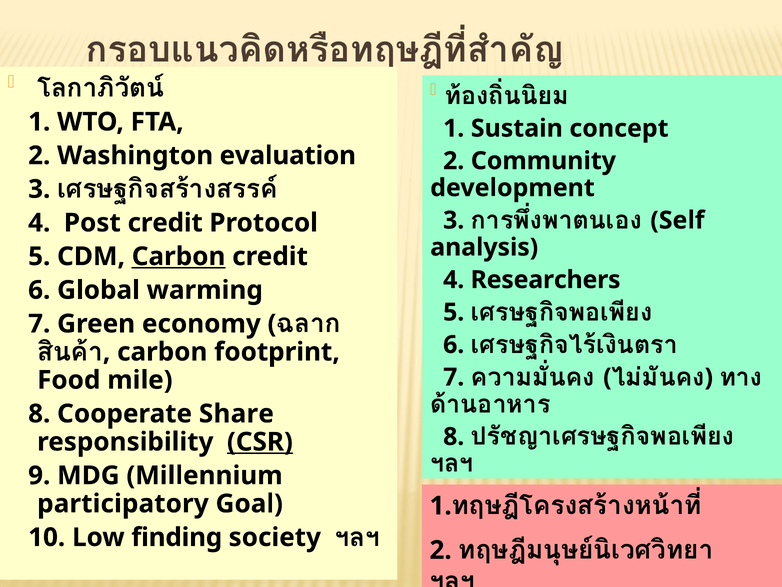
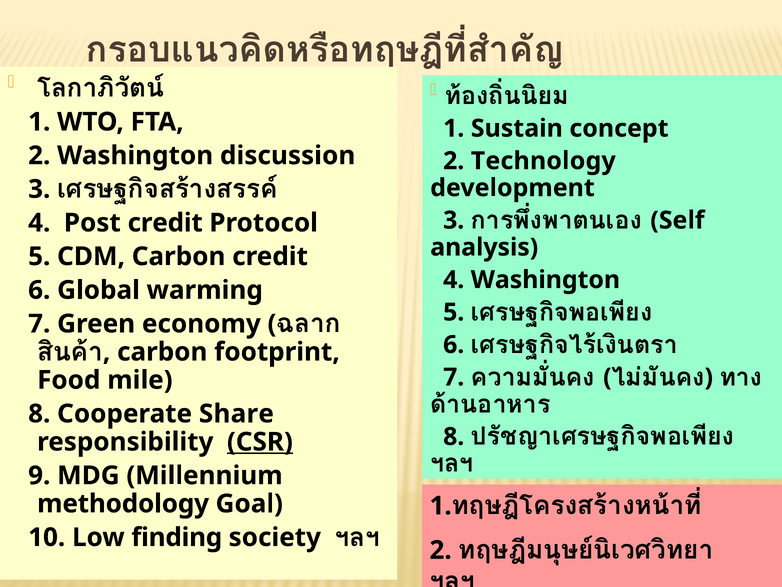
evaluation: evaluation -> discussion (288, 155)
Community: Community -> Technology (543, 161)
Carbon underline: present -> none (179, 256)
4 Researchers: Researchers -> Washington (545, 280)
participatory: participatory -> methodology (123, 503)
